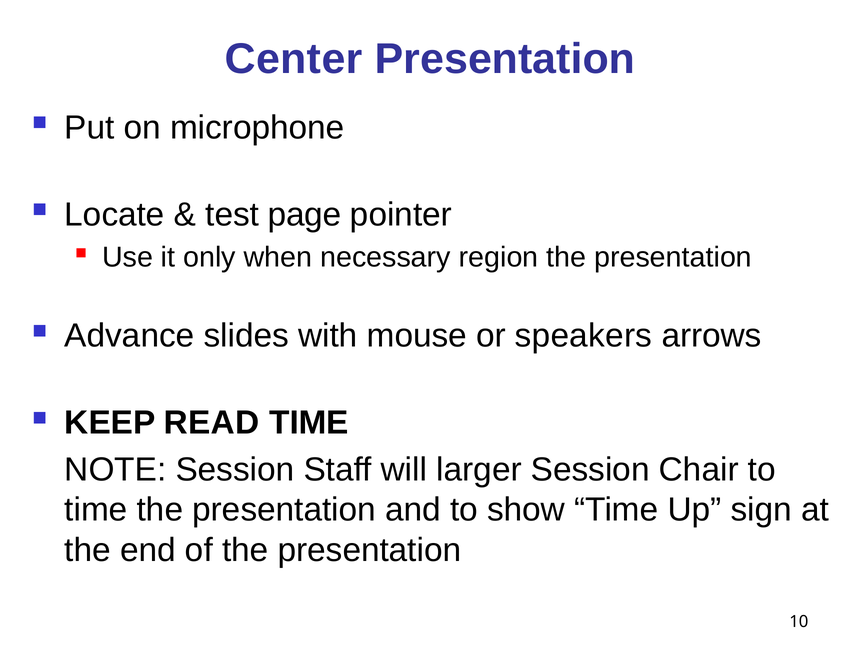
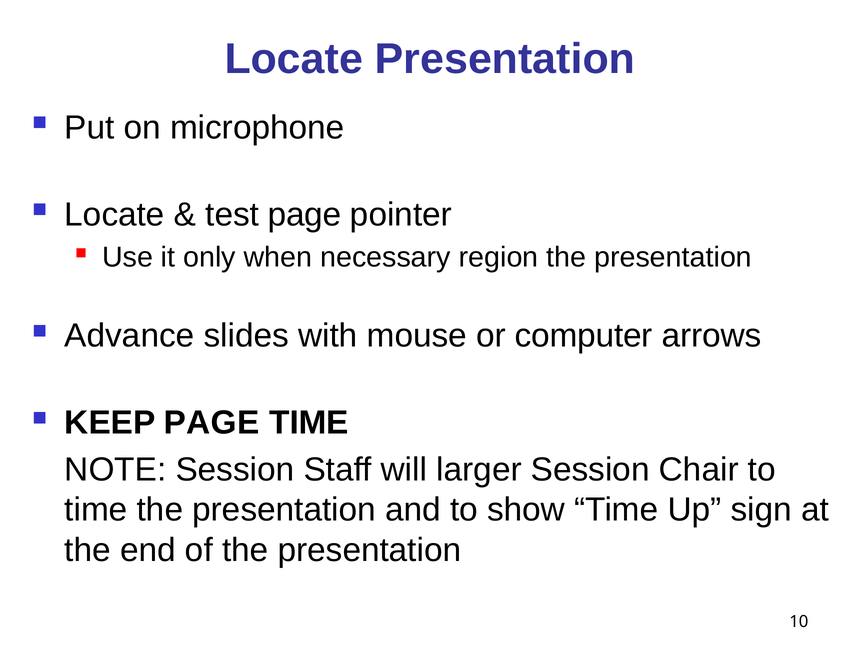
Center: Center -> Locate (294, 59)
speakers: speakers -> computer (584, 336)
KEEP READ: READ -> PAGE (211, 423)
